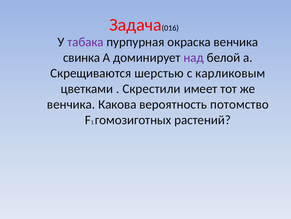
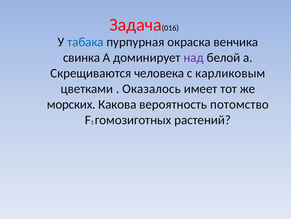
табака colour: purple -> blue (85, 42)
шерстью: шерстью -> человека (159, 73)
Скрестили: Скрестили -> Оказалось (151, 89)
венчика: венчика -> морских (71, 104)
